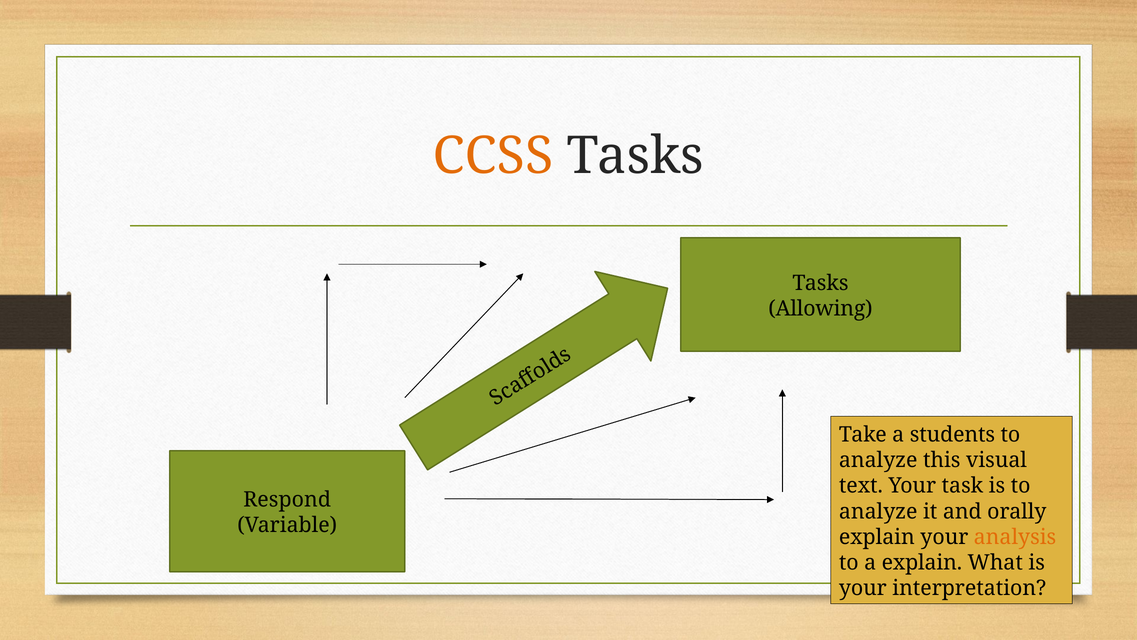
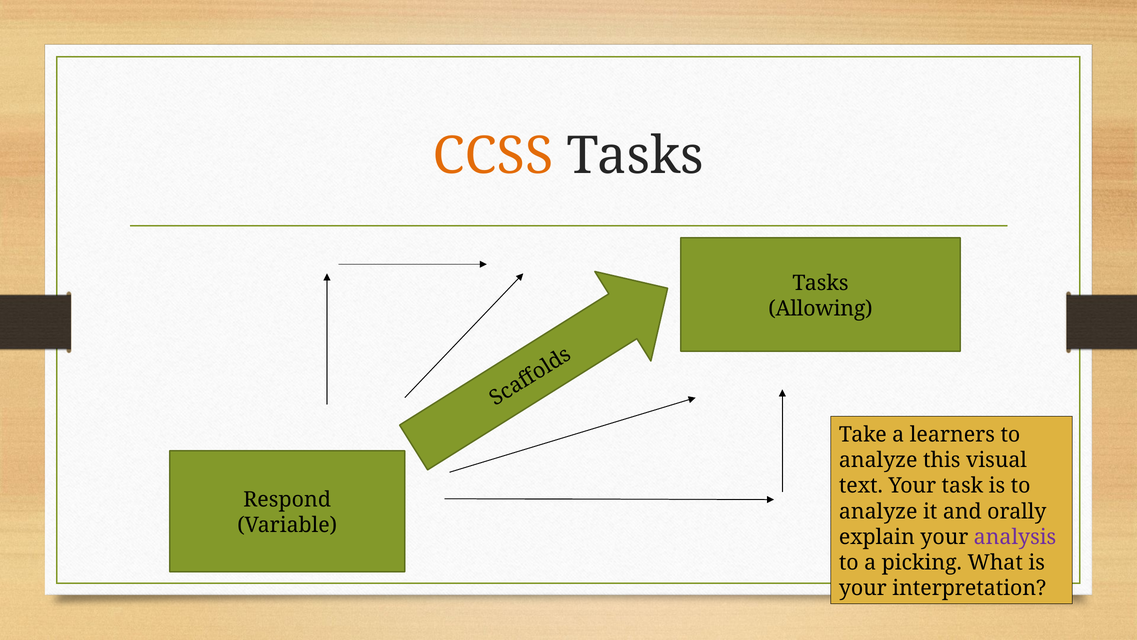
students: students -> learners (952, 434)
analysis colour: orange -> purple (1015, 537)
a explain: explain -> picking (922, 562)
